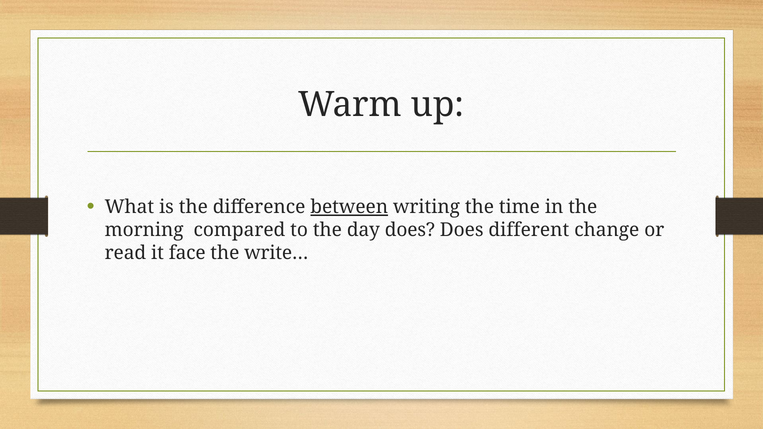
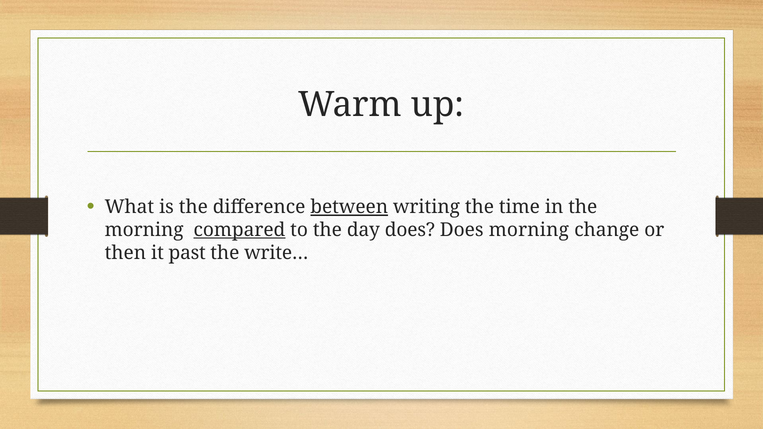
compared underline: none -> present (239, 230)
Does different: different -> morning (529, 230)
read: read -> then (125, 253)
face: face -> past (187, 253)
